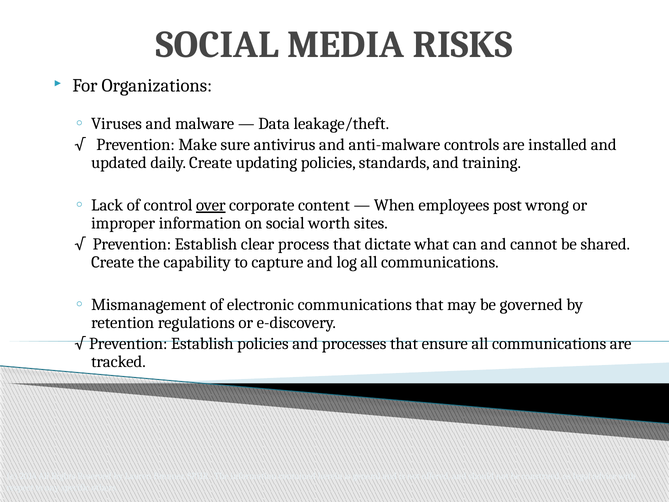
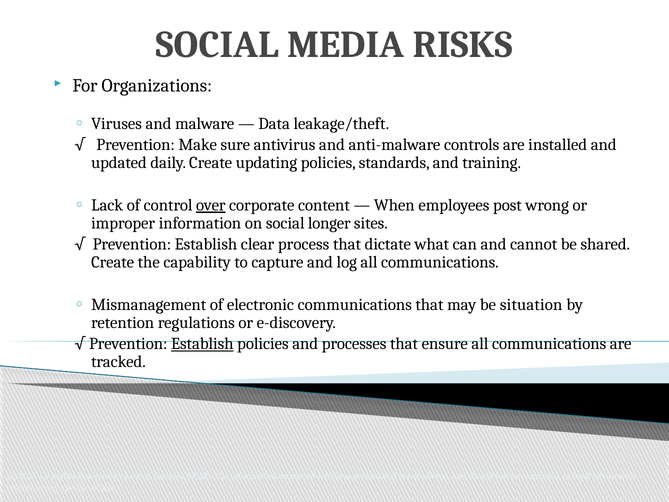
worth: worth -> longer (329, 223)
governed: governed -> situation (531, 304)
Establish underline: none -> present (202, 344)
